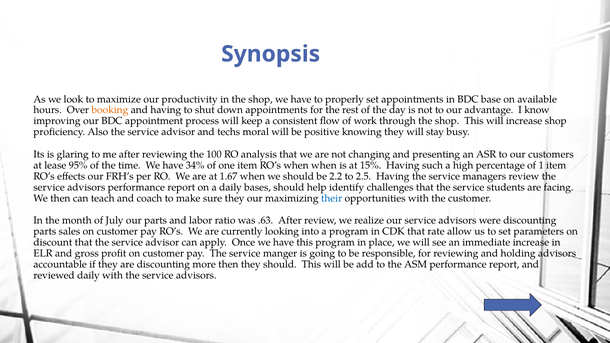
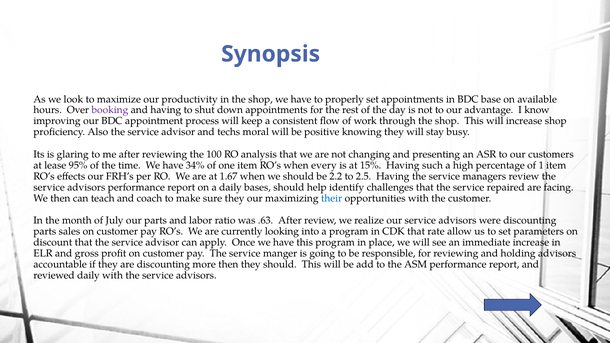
booking colour: orange -> purple (110, 110)
when when: when -> every (324, 165)
students: students -> repaired (506, 187)
